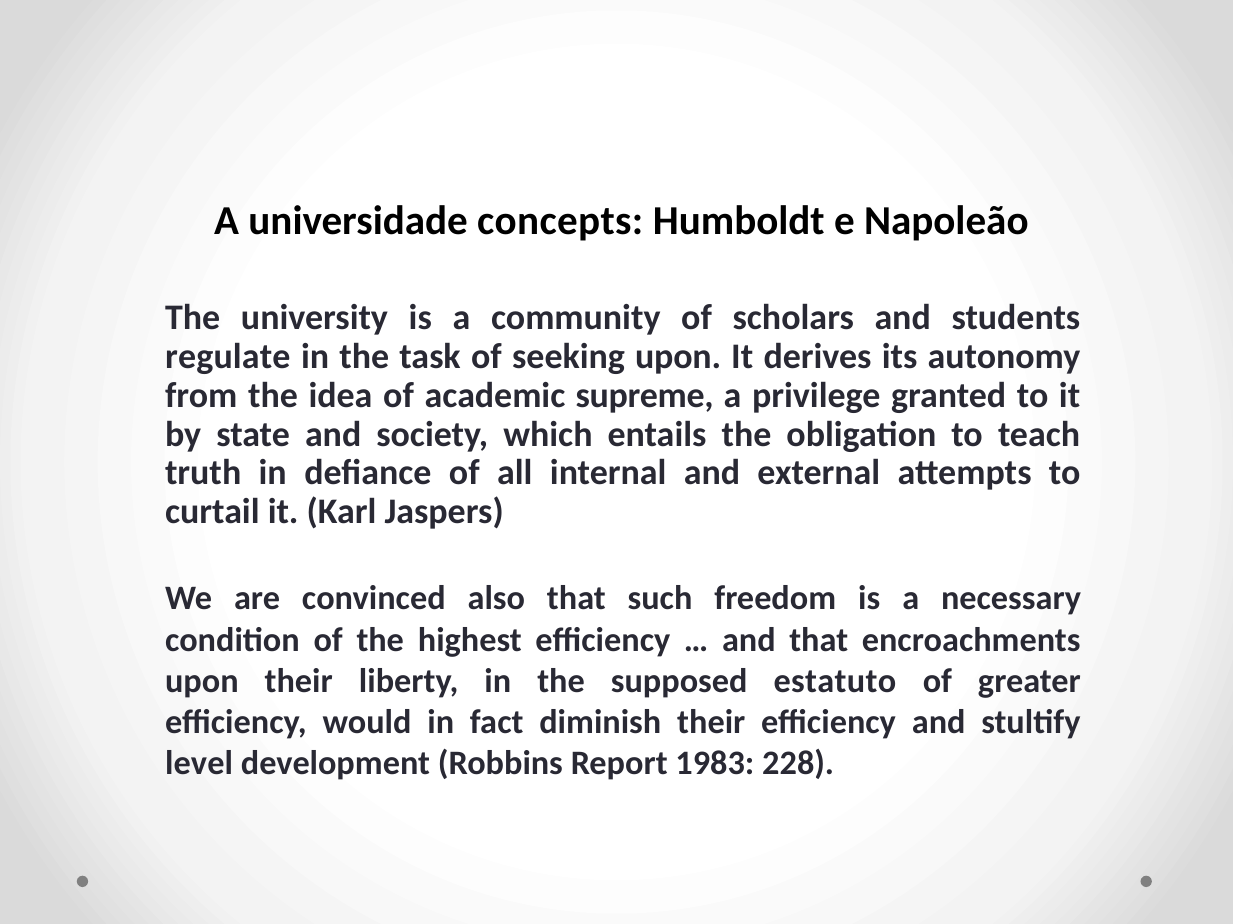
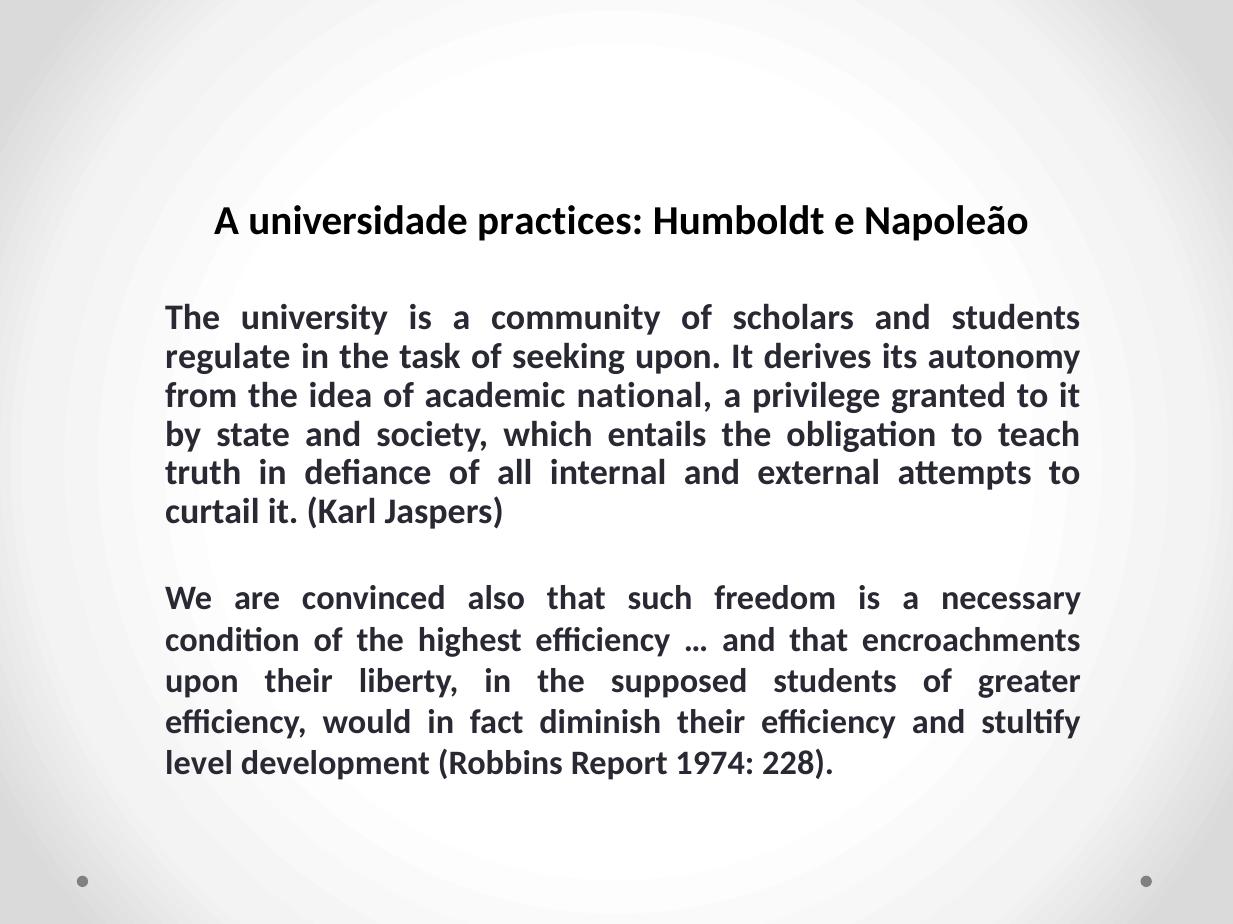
concepts: concepts -> practices (560, 221)
supreme: supreme -> national (644, 396)
supposed estatuto: estatuto -> students (835, 681)
1983: 1983 -> 1974 (715, 764)
